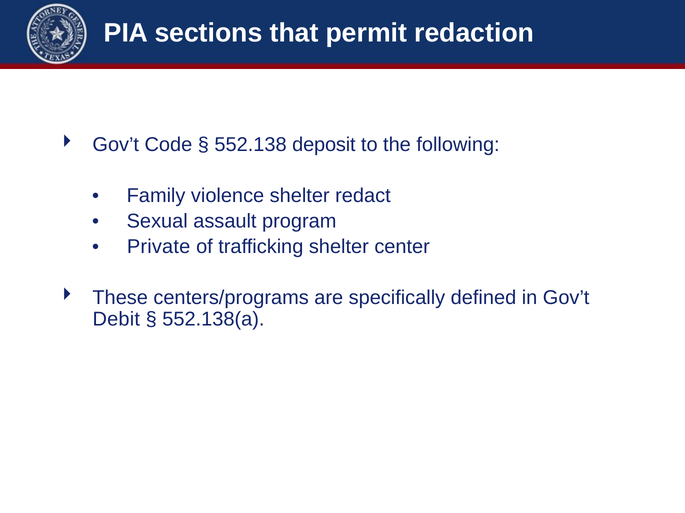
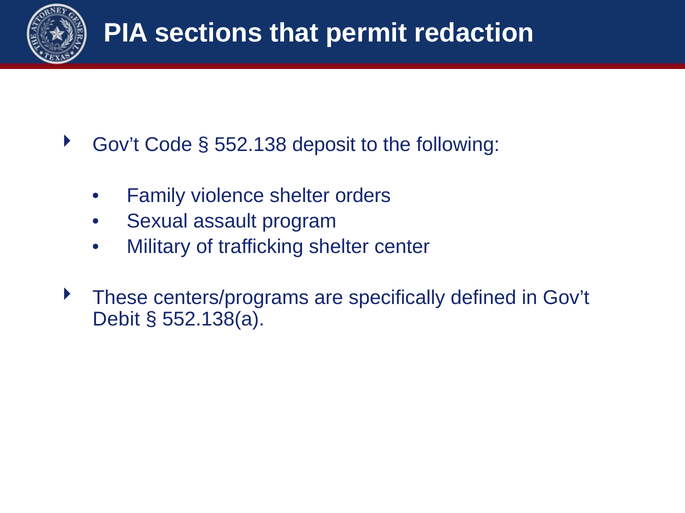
redact: redact -> orders (363, 196)
Private: Private -> Military (159, 247)
